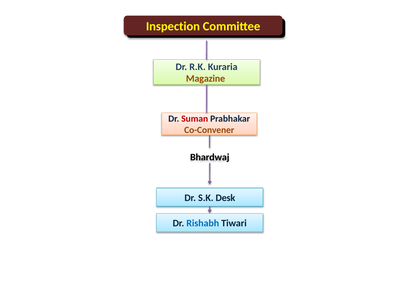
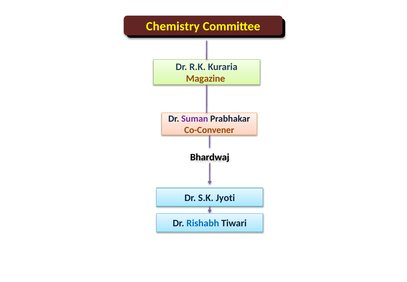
Inspection: Inspection -> Chemistry (173, 26)
Suman colour: red -> purple (195, 119)
Desk: Desk -> Jyoti (225, 198)
